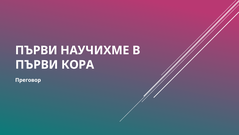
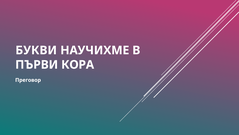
ПЪРВИ: ПЪРВИ -> БУКВИ (36, 50)
